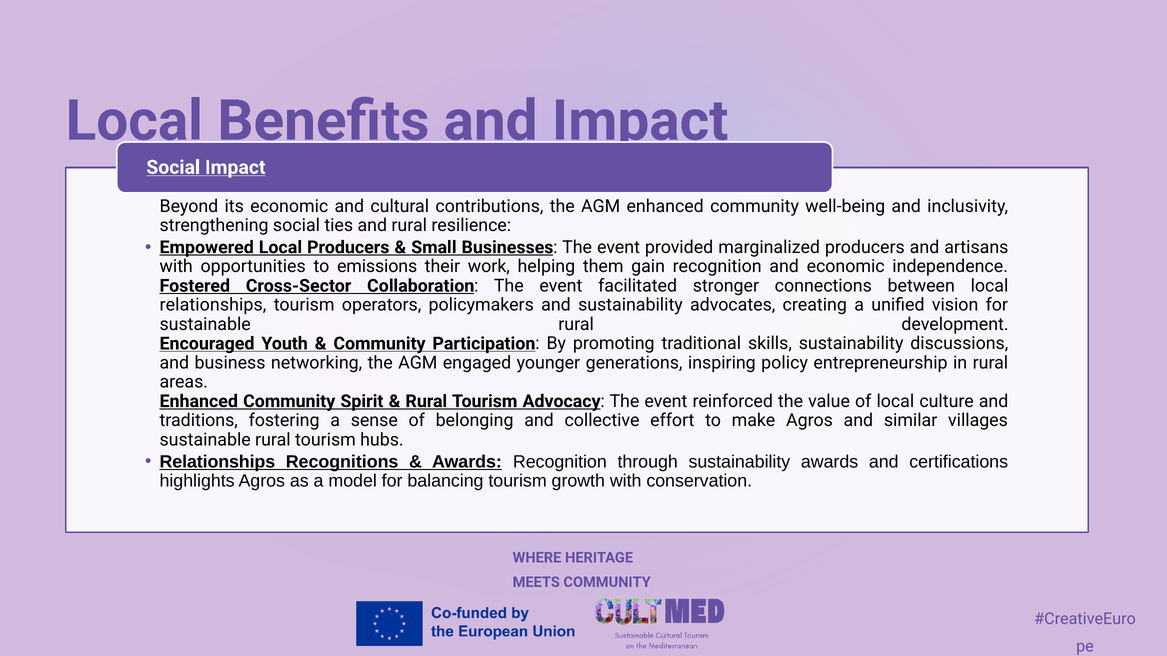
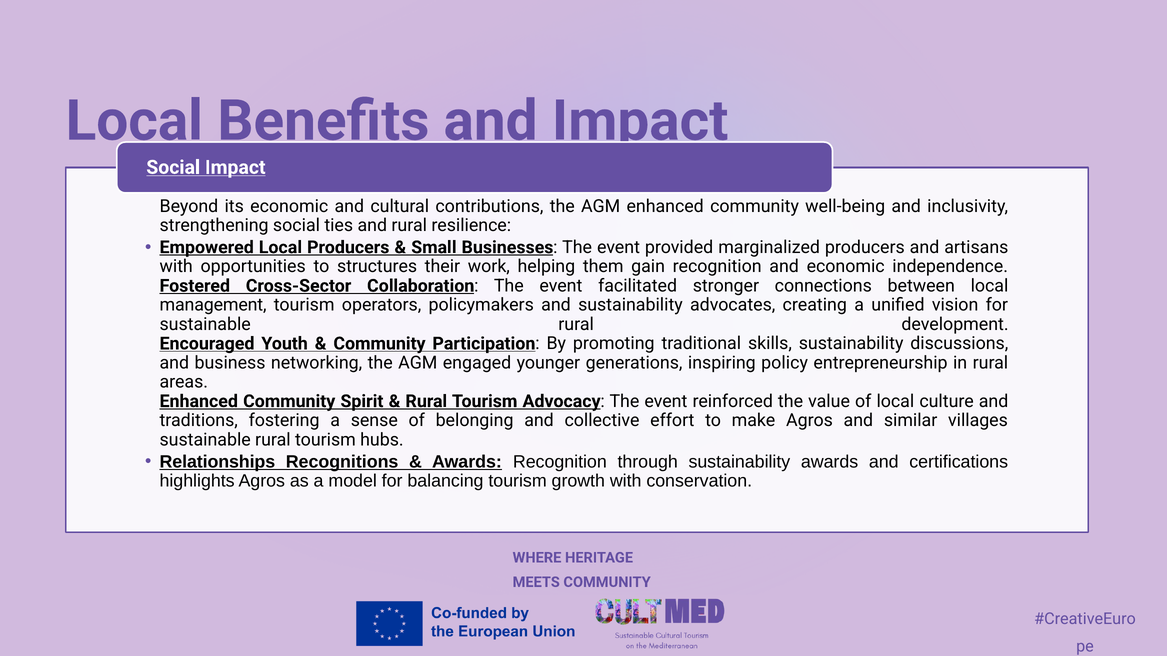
emissions: emissions -> structures (377, 267)
relationships: relationships -> management (213, 305)
